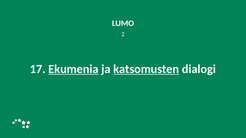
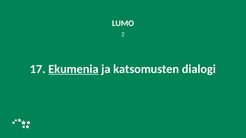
katsomusten underline: present -> none (146, 69)
